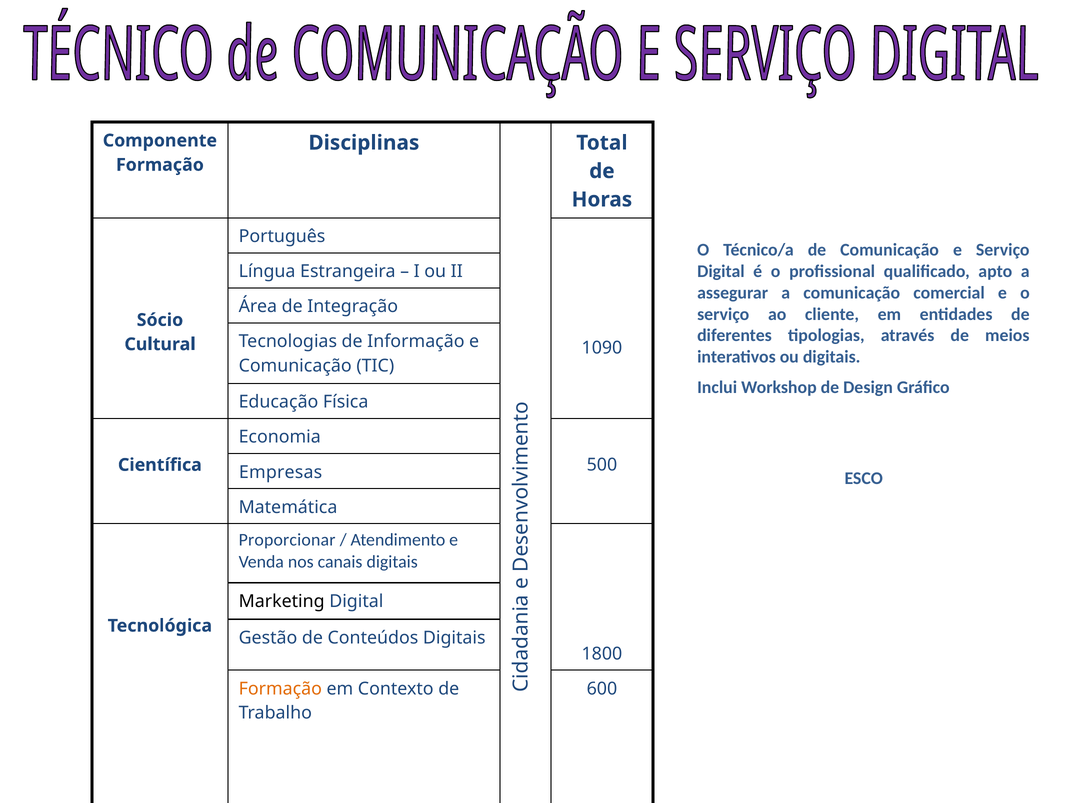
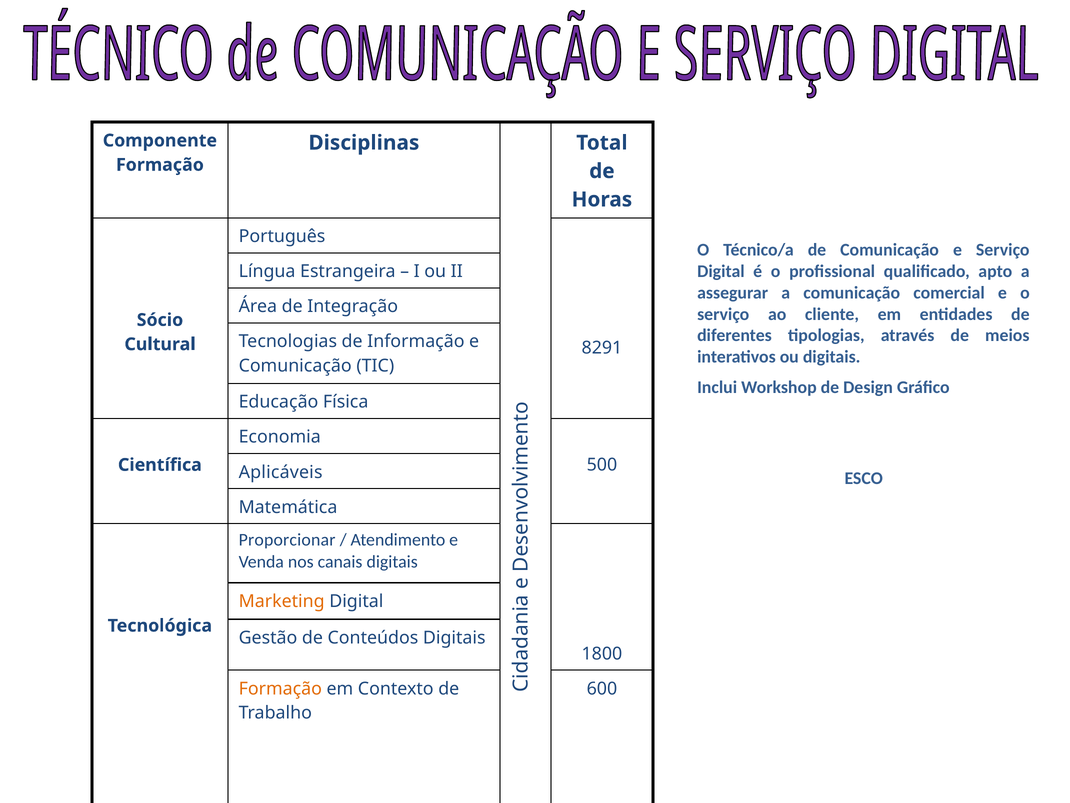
1090: 1090 -> 8291 (602, 348)
Empresas: Empresas -> Aplicáveis (281, 472)
Marketing colour: black -> orange (282, 601)
